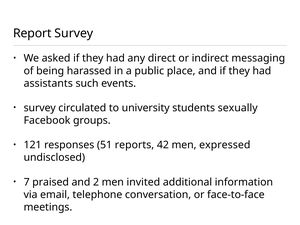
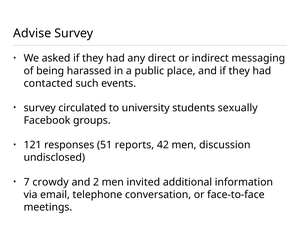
Report: Report -> Advise (32, 33)
assistants: assistants -> contacted (48, 83)
expressed: expressed -> discussion (225, 145)
praised: praised -> crowdy (51, 182)
